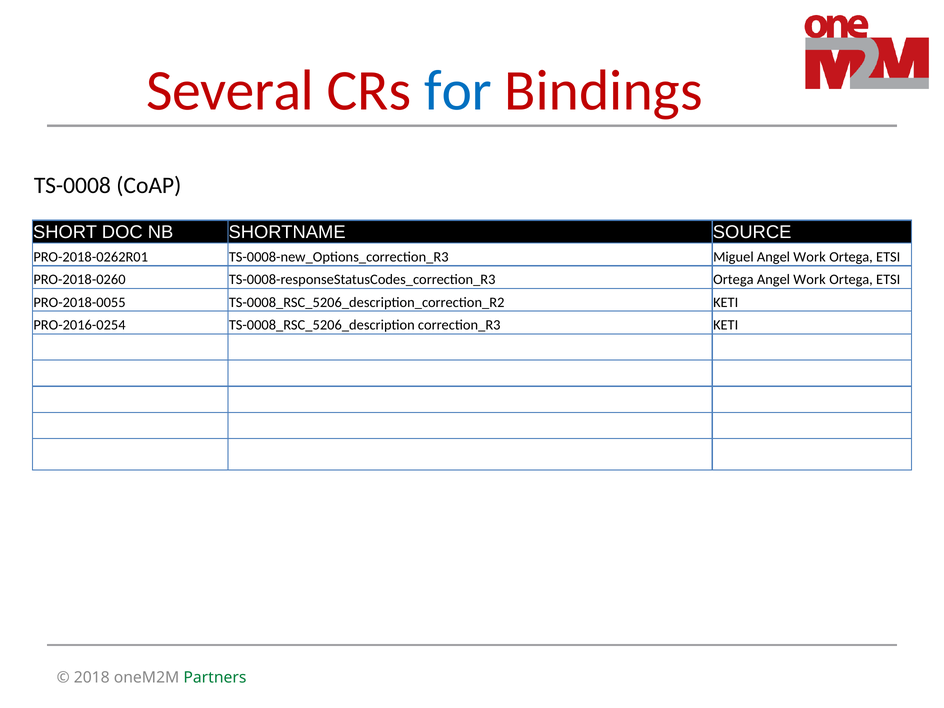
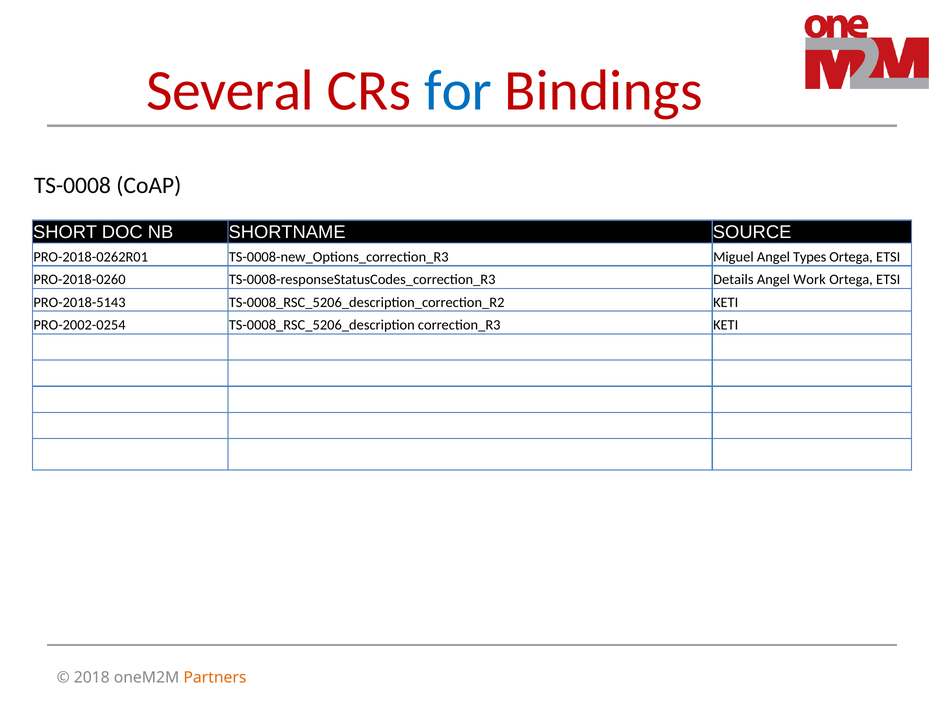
Miguel Angel Work: Work -> Types (810, 257)
Ortega: Ortega -> Details (733, 280)
PRO-2018-0055: PRO-2018-0055 -> PRO-2018-5143 (79, 302)
PRO-2016-0254: PRO-2016-0254 -> PRO-2002-0254 (79, 325)
Partners colour: green -> orange (215, 678)
